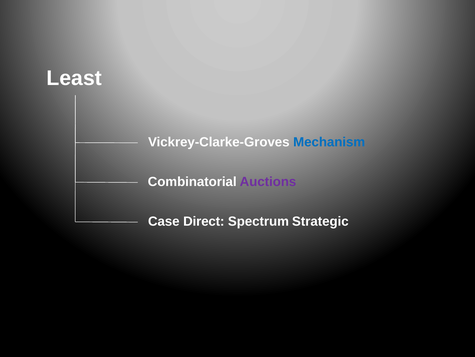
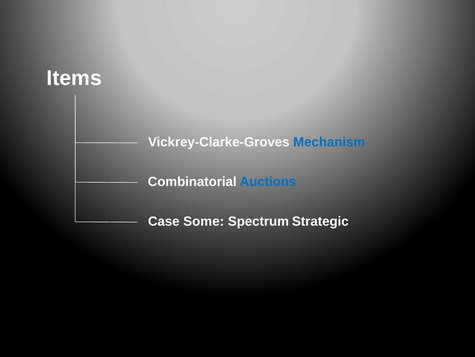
Least: Least -> Items (74, 78)
Auctions colour: purple -> blue (268, 181)
Direct: Direct -> Some (204, 221)
